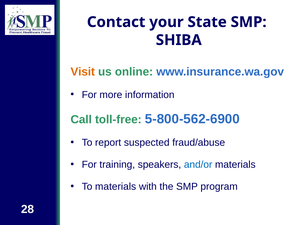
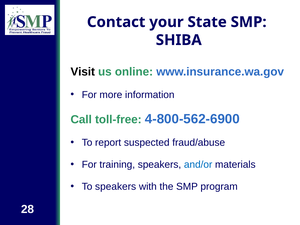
Visit colour: orange -> black (83, 72)
5-800-562-6900: 5-800-562-6900 -> 4-800-562-6900 (192, 119)
To materials: materials -> speakers (116, 187)
